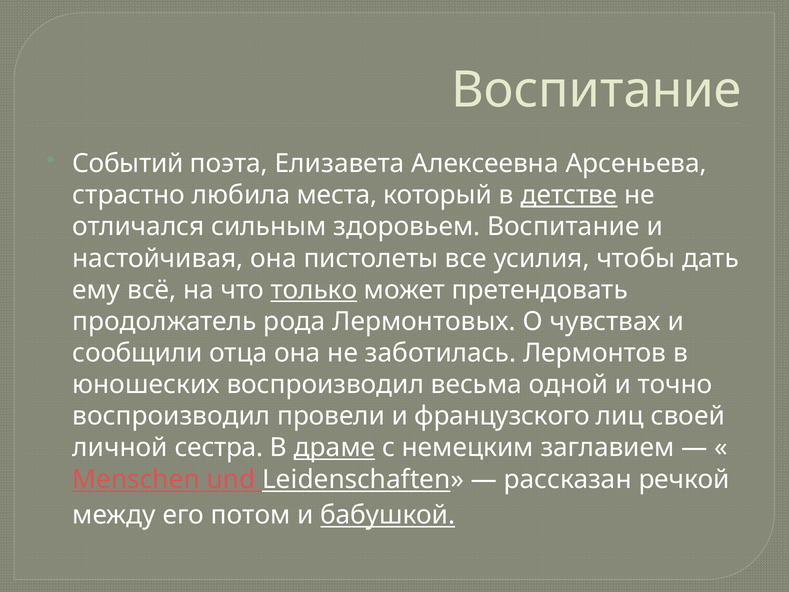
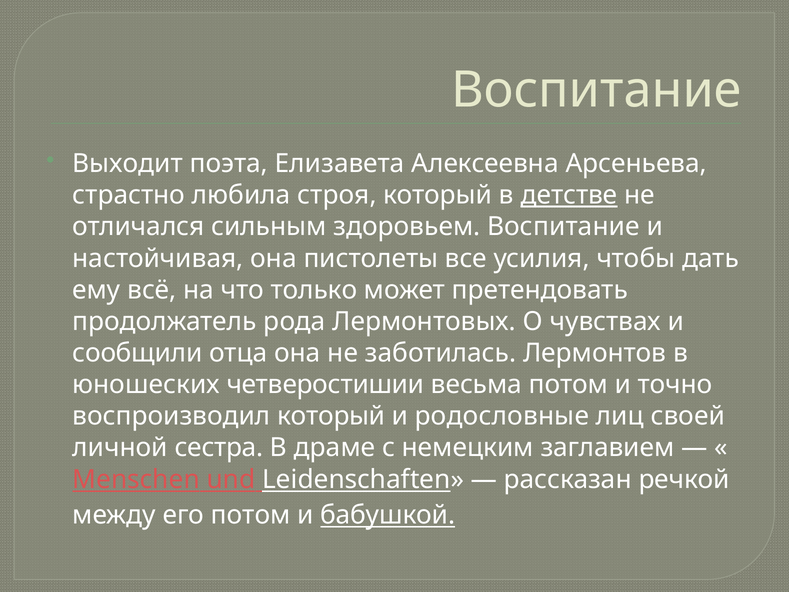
Событий: Событий -> Выходит (128, 164)
места: места -> строя (337, 195)
только underline: present -> none (314, 290)
юношеских воспроизводил: воспроизводил -> четверостишии (325, 384)
весьма одной: одной -> потом (568, 384)
воспроизводил провели: провели -> который (331, 416)
французского: французского -> родословные (502, 416)
драме underline: present -> none (335, 448)
